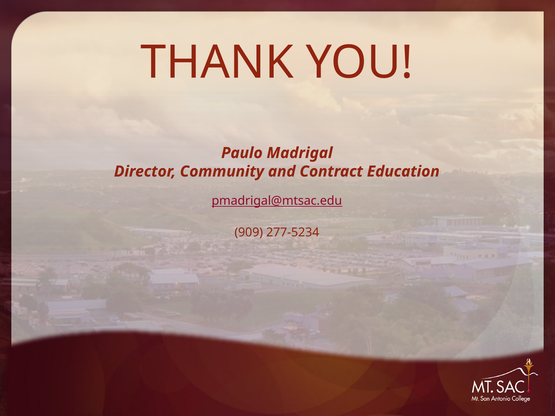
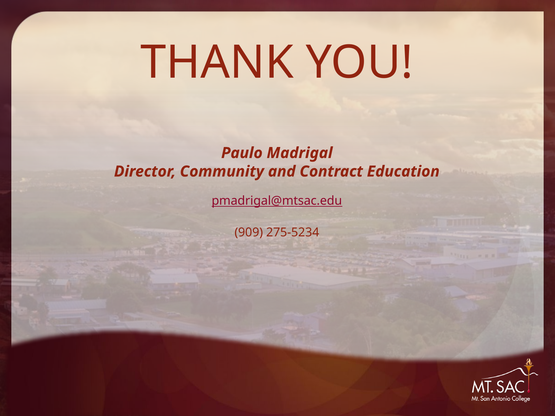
277-5234: 277-5234 -> 275-5234 (293, 233)
